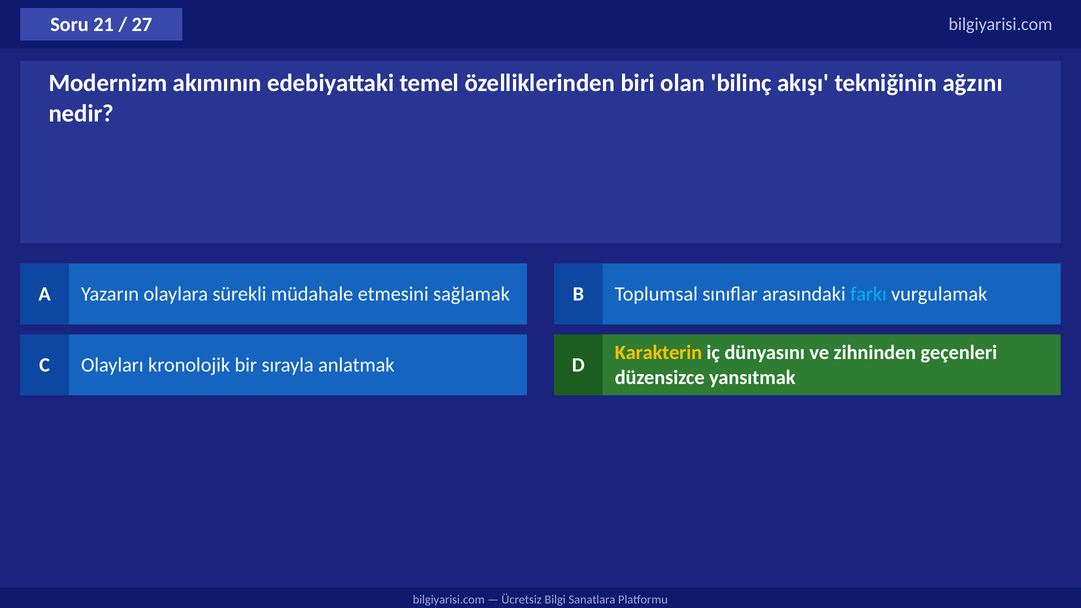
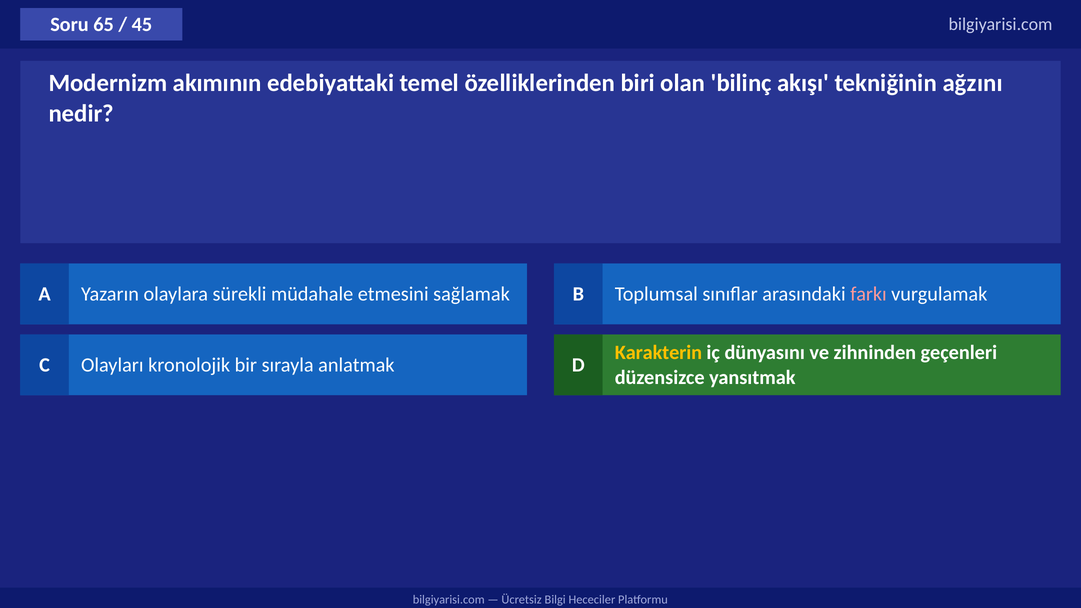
21: 21 -> 65 (104, 25)
27: 27 -> 45 (142, 25)
farkı colour: light blue -> pink (868, 294)
Sanatlara: Sanatlara -> Hececiler (592, 600)
